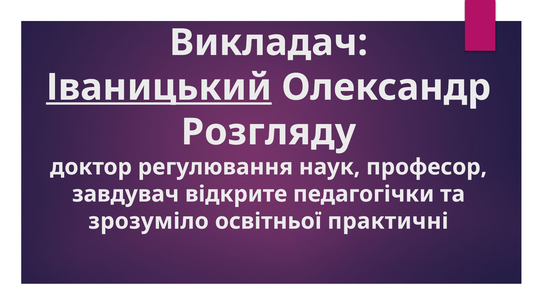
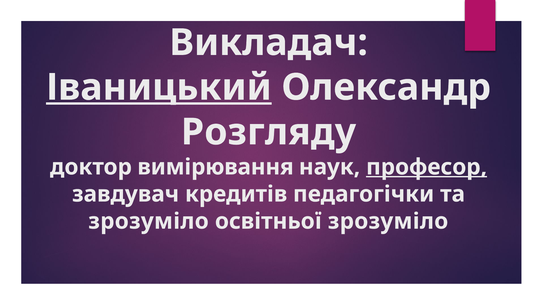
регулювання: регулювання -> вимірювання (216, 167)
професор underline: none -> present (427, 167)
відкрите: відкрите -> кредитів (236, 194)
освітньої практичні: практичні -> зрозуміло (388, 222)
